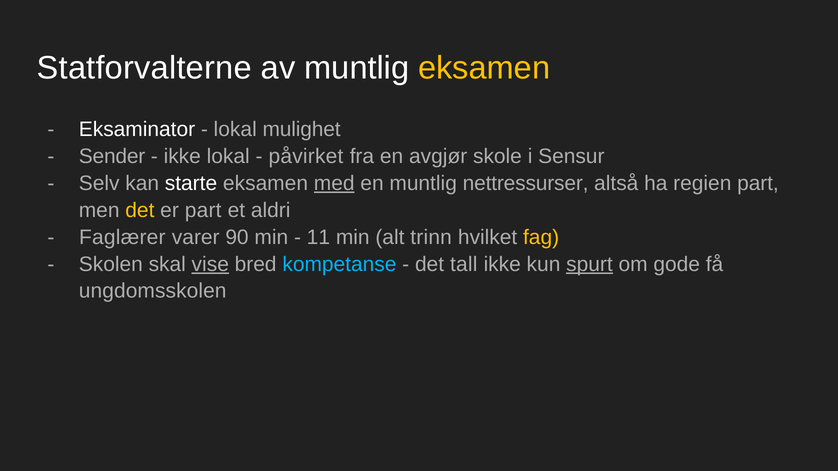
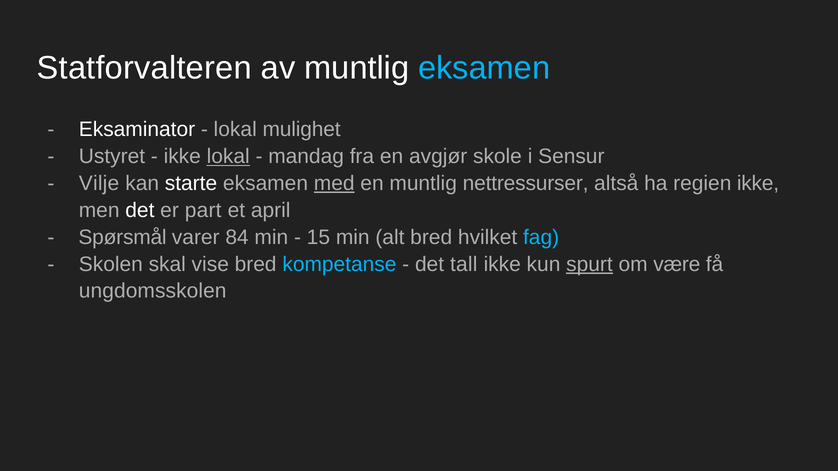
Statforvalterne: Statforvalterne -> Statforvalteren (144, 68)
eksamen colour: yellow -> light blue (484, 68)
Sender: Sender -> Ustyret (112, 157)
lokal underline: none -> present (228, 157)
påvirket: påvirket -> mandag (306, 157)
Selv: Selv -> Vilje (99, 183)
regien part: part -> ikke (758, 183)
det colour: yellow -> white (140, 210)
aldri: aldri -> april (271, 210)
Faglærer: Faglærer -> Spørsmål (123, 237)
90: 90 -> 84 (237, 237)
11: 11 -> 15 (318, 237)
alt trinn: trinn -> bred (431, 237)
fag colour: yellow -> light blue (541, 237)
vise underline: present -> none (210, 264)
gode: gode -> være (677, 264)
